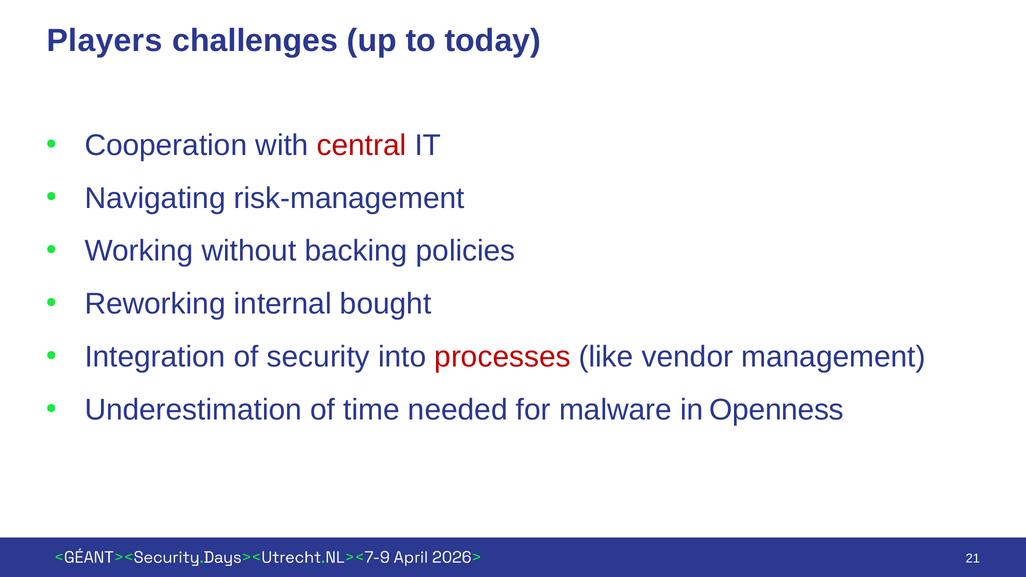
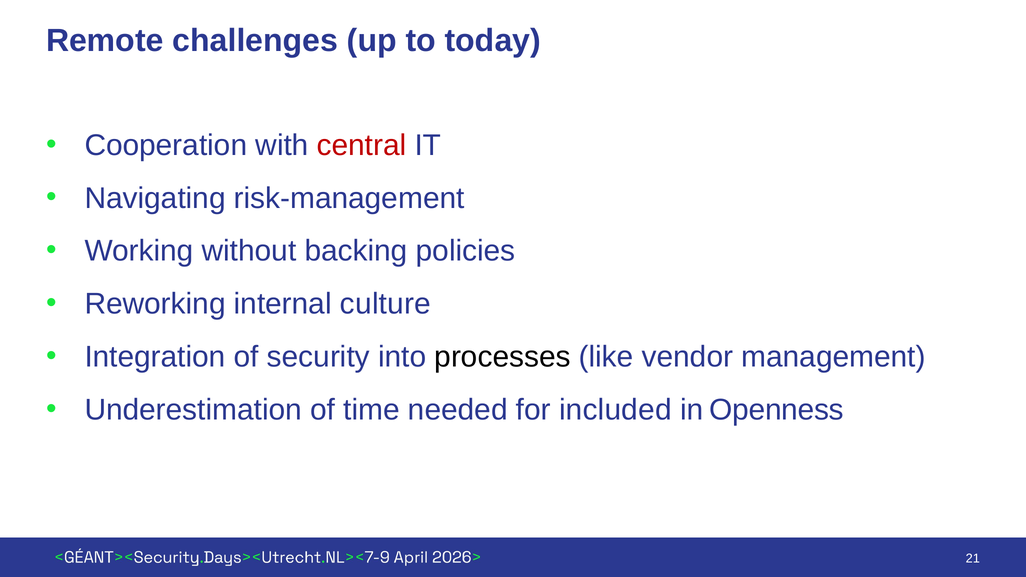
Players: Players -> Remote (105, 41)
bought: bought -> culture (386, 304)
processes colour: red -> black (502, 357)
malware: malware -> included (615, 410)
